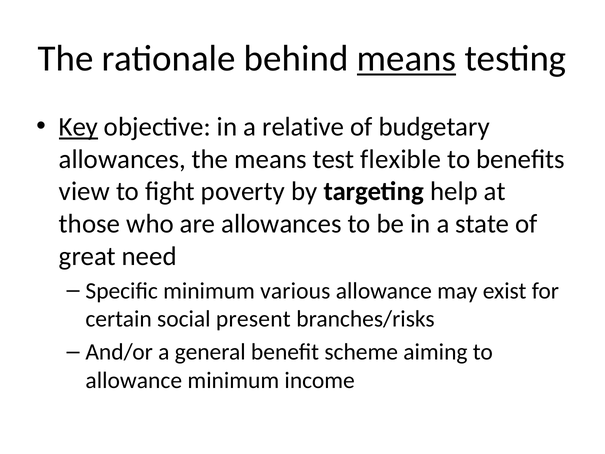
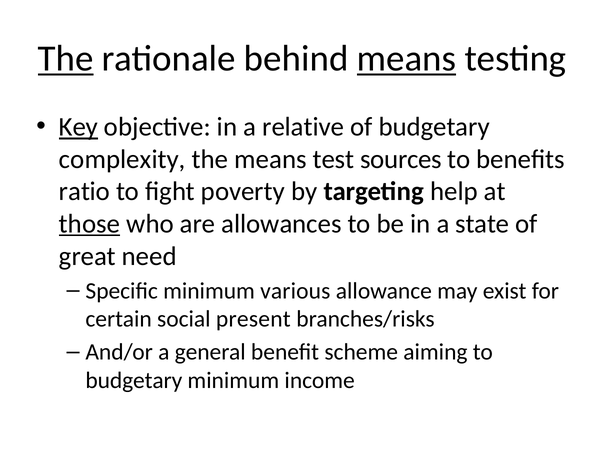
The underline: none -> present (66, 59)
allowances: allowances -> complexity (122, 159)
flexible: flexible -> sources (401, 159)
view: view -> ratio (85, 191)
those underline: none -> present (90, 224)
allowance: allowance -> budgetary (134, 380)
